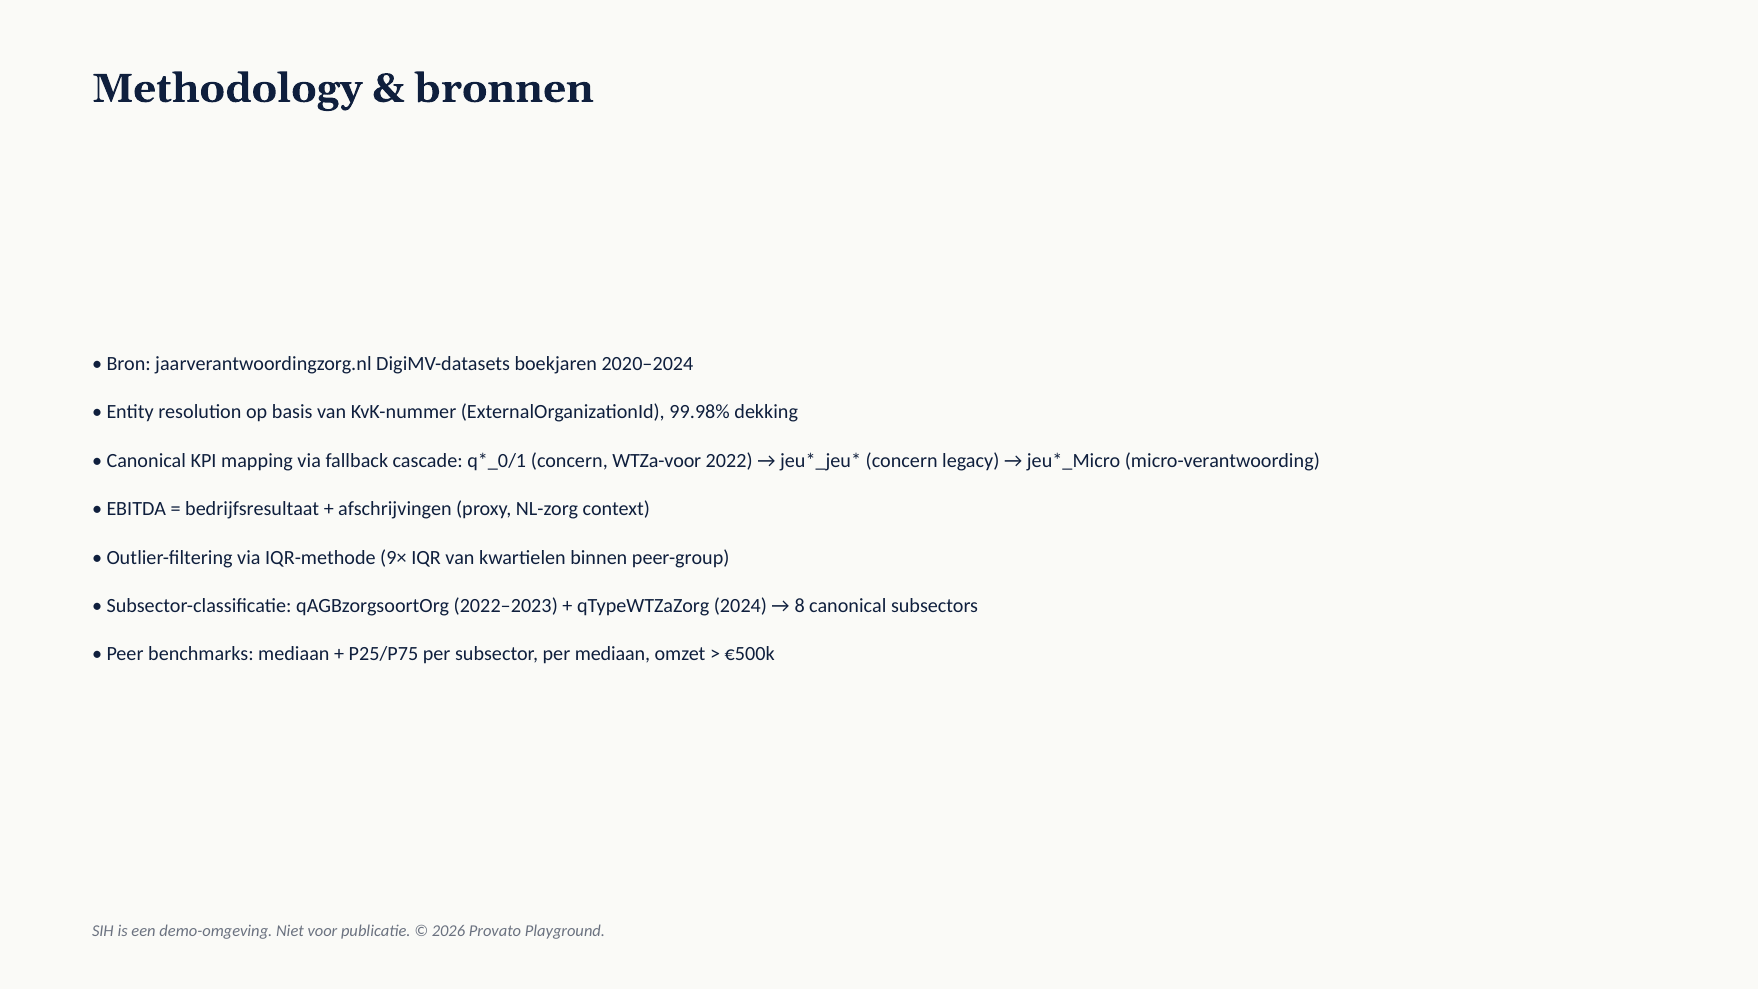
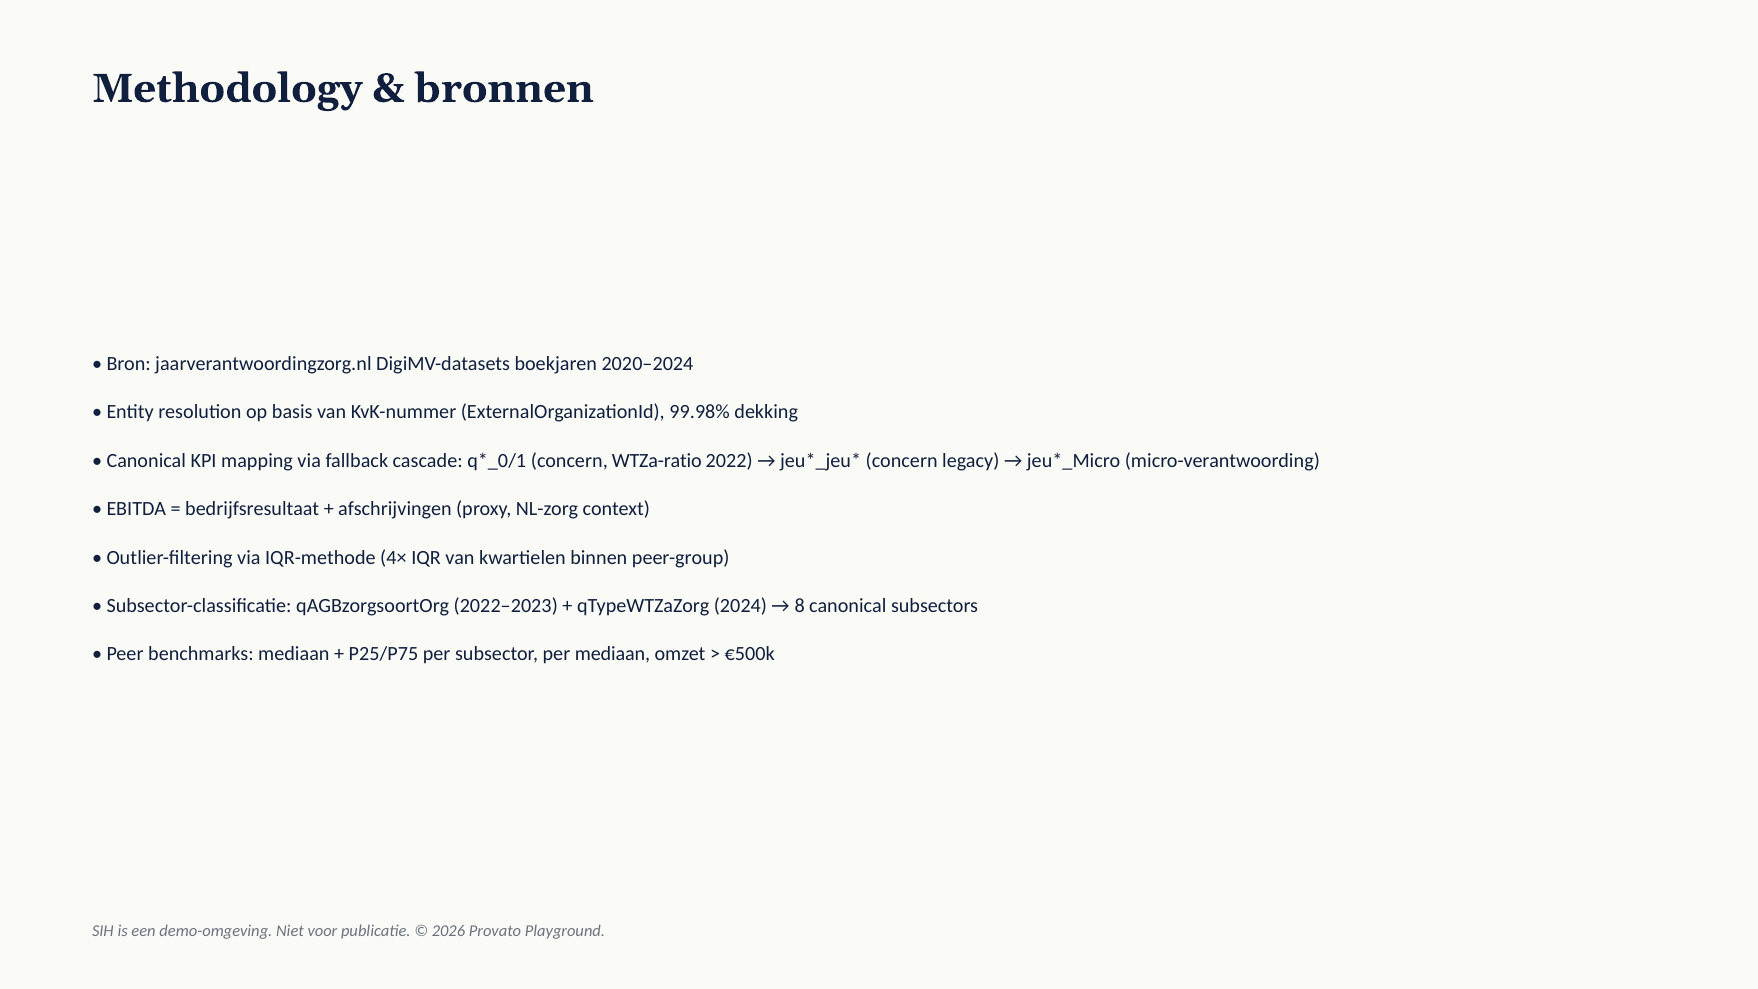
WTZa-voor: WTZa-voor -> WTZa-ratio (657, 461)
9×: 9× -> 4× (393, 557)
